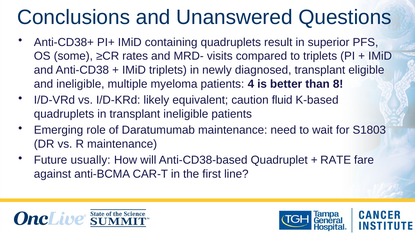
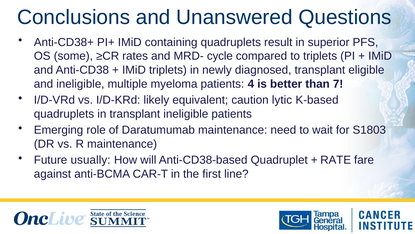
visits: visits -> cycle (220, 56)
8: 8 -> 7 (338, 84)
fluid: fluid -> lytic (282, 100)
